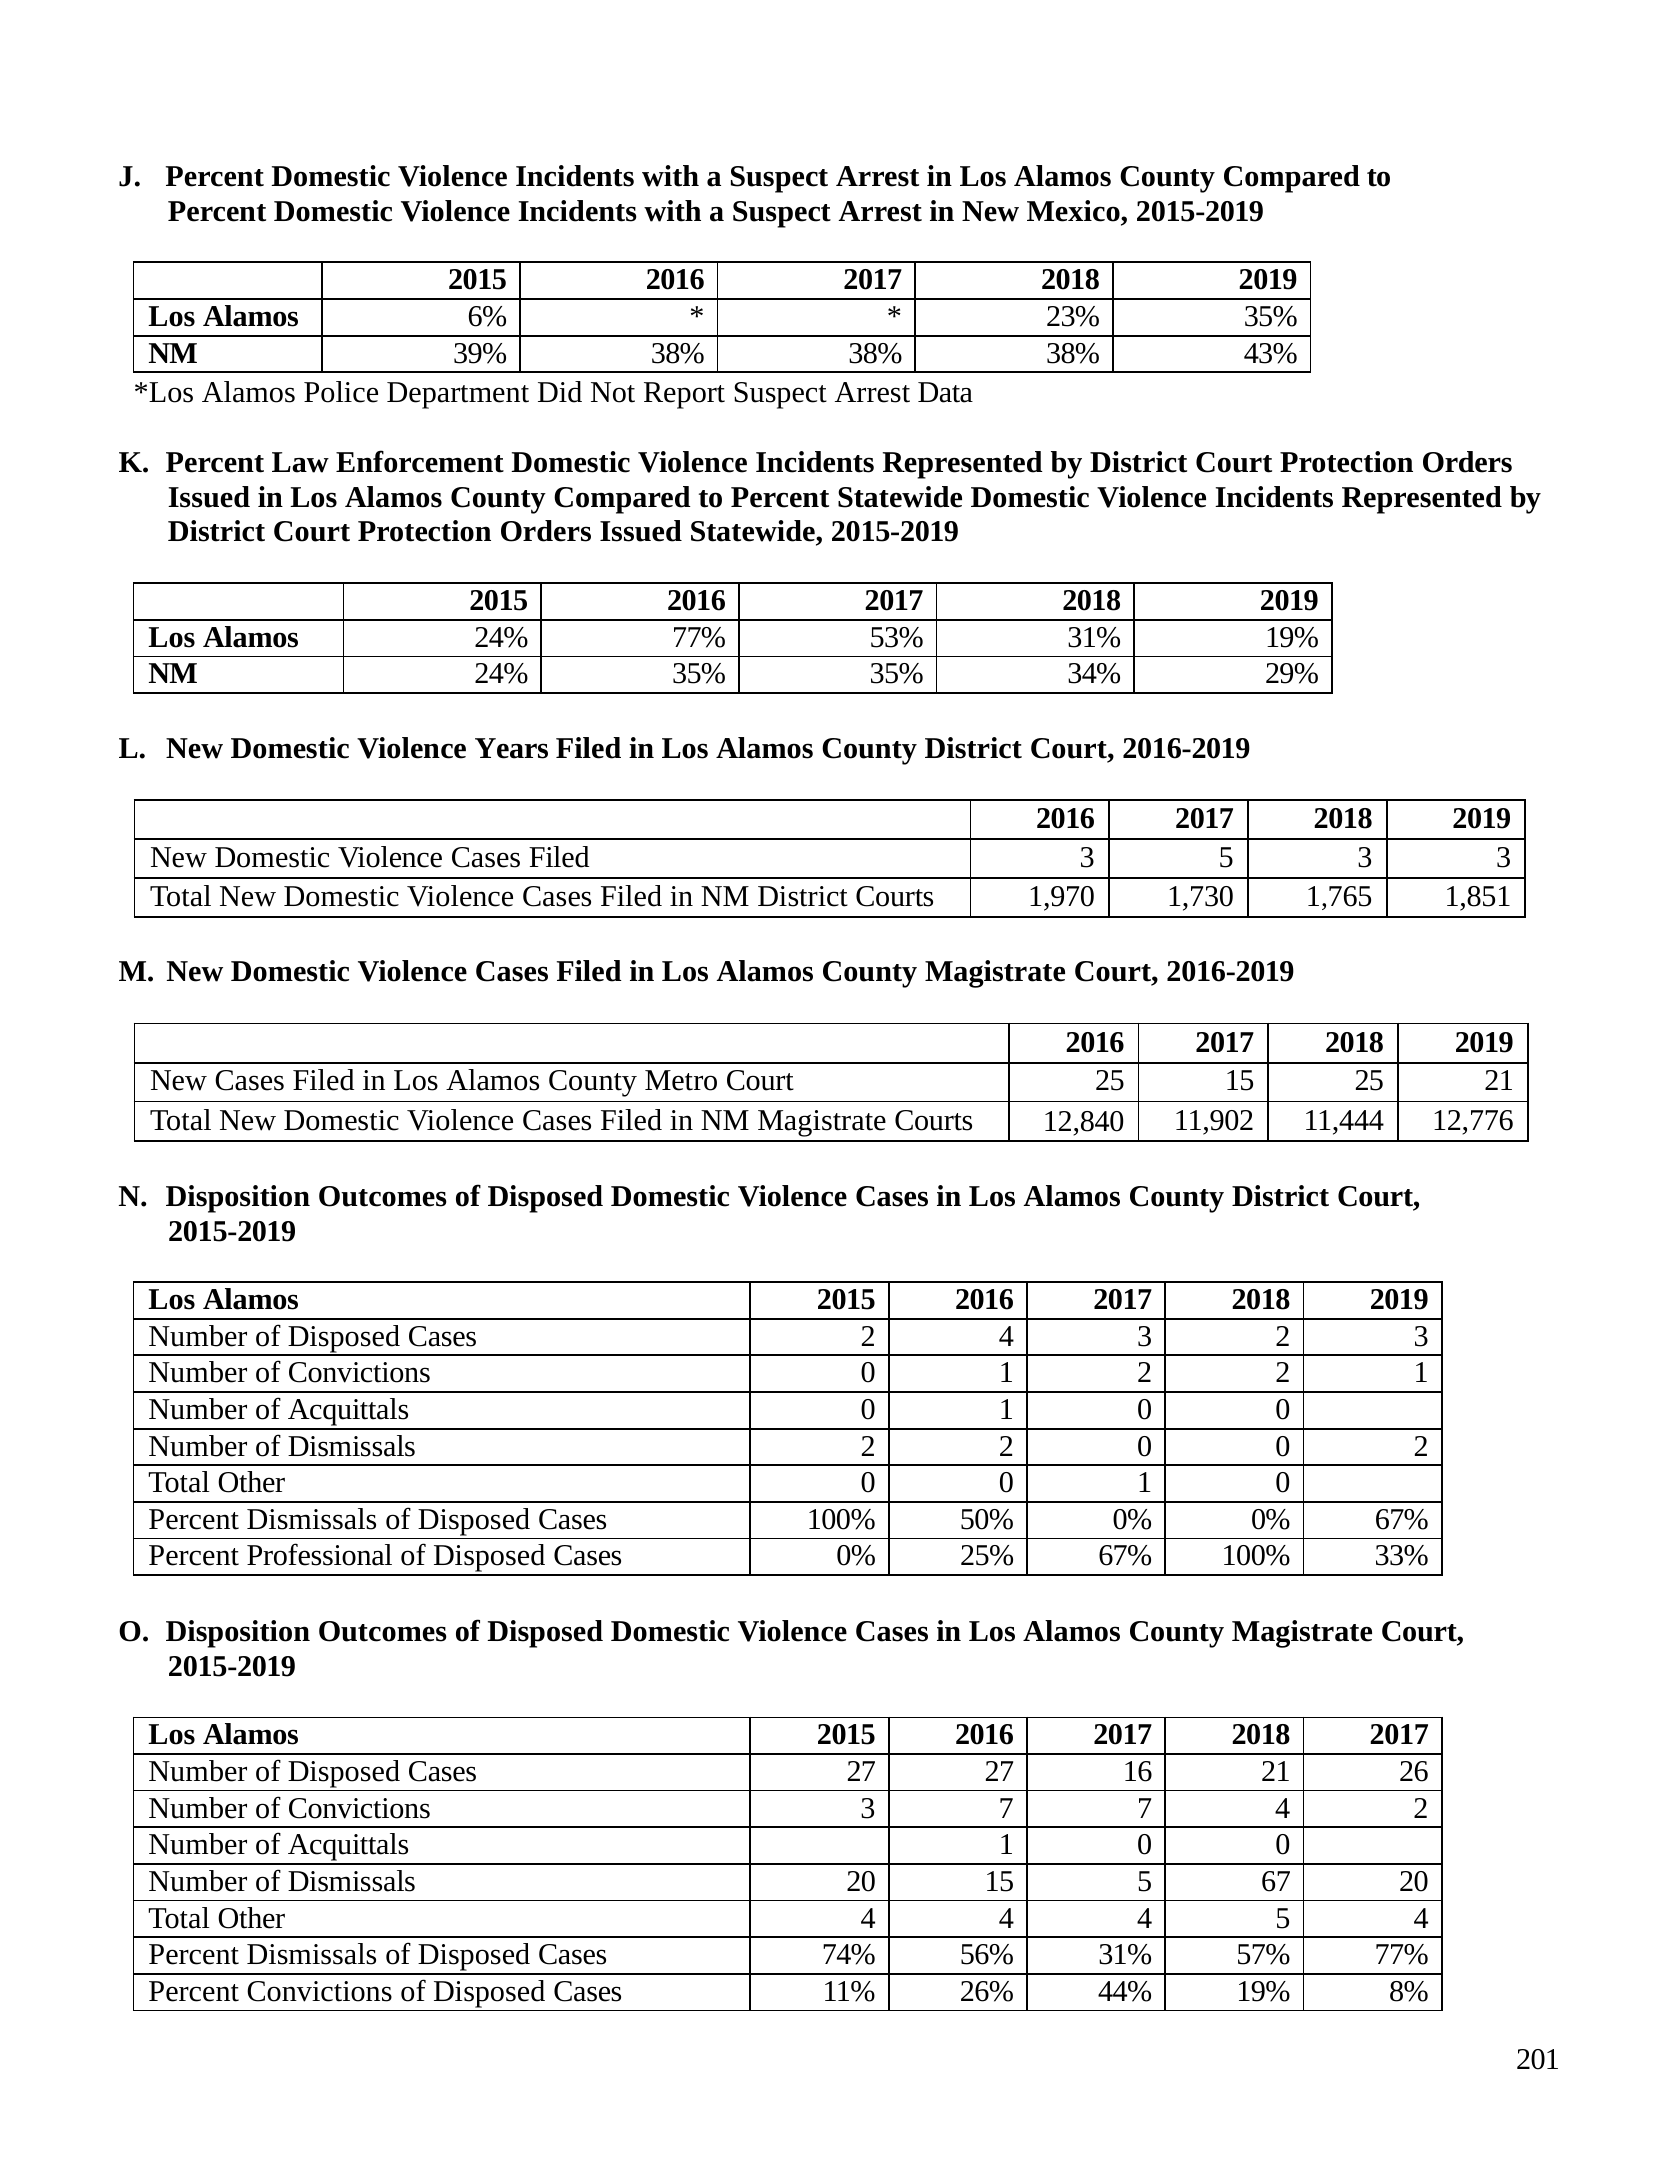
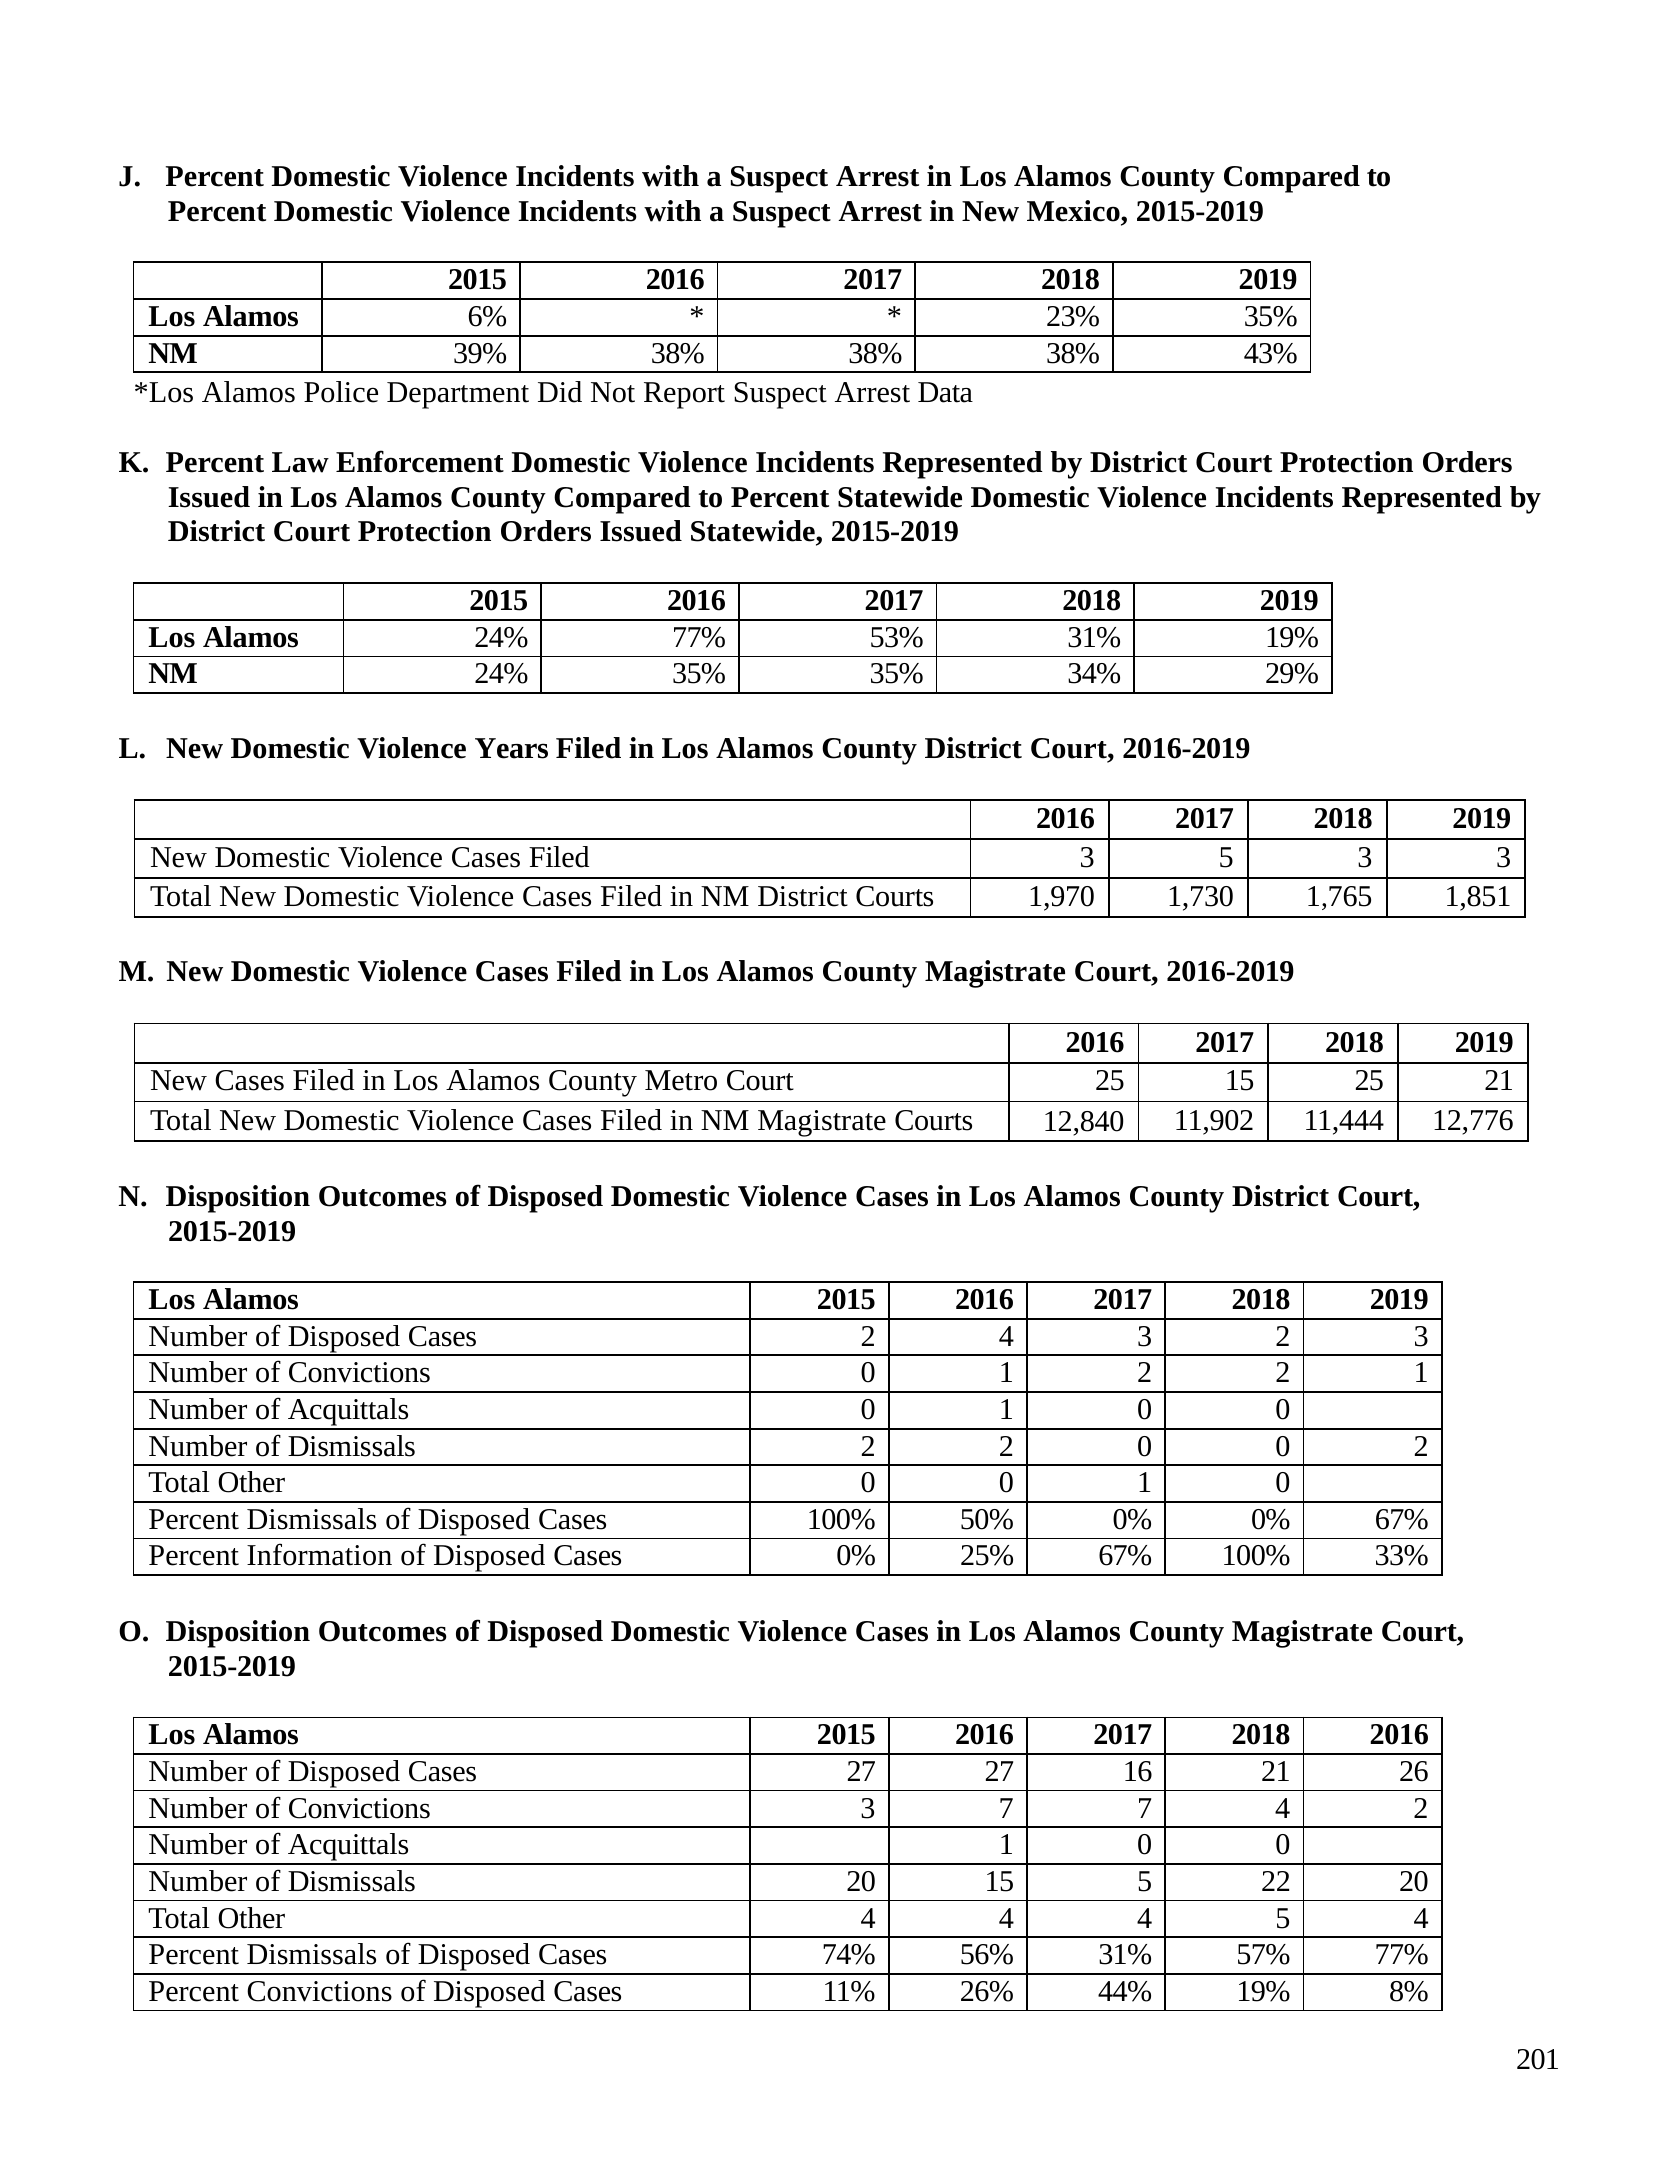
Professional: Professional -> Information (319, 1555)
2018 2017: 2017 -> 2016 (1399, 1734)
67: 67 -> 22 (1276, 1881)
